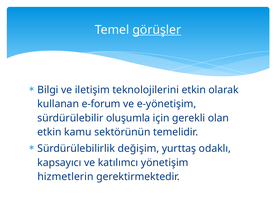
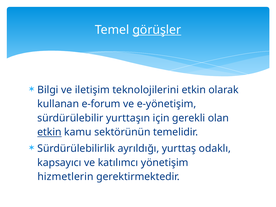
oluşumla: oluşumla -> yurttaşın (128, 118)
etkin underline: none -> present (49, 132)
değişim: değişim -> ayrıldığı (138, 148)
